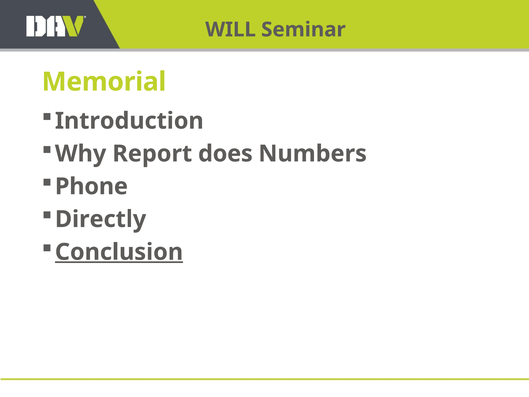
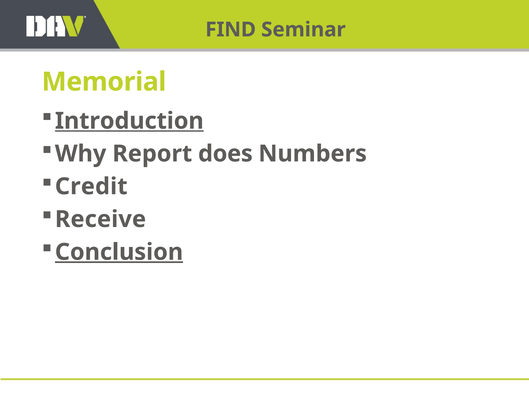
WILL: WILL -> FIND (231, 30)
Introduction underline: none -> present (129, 121)
Phone: Phone -> Credit (91, 186)
Directly: Directly -> Receive (100, 219)
